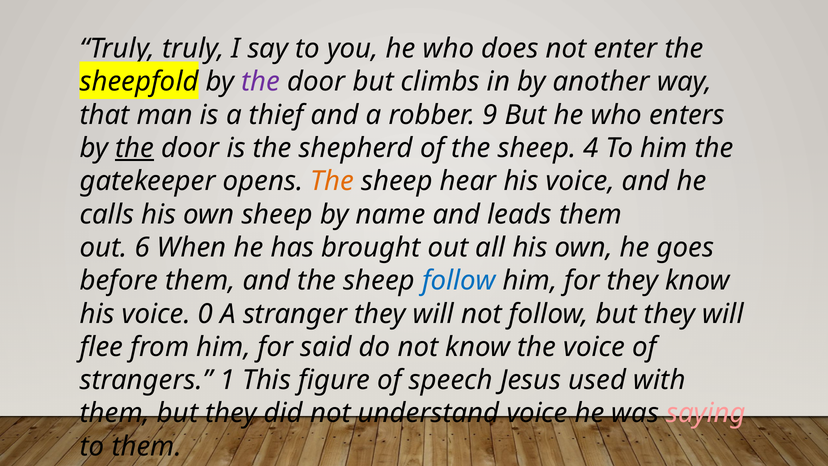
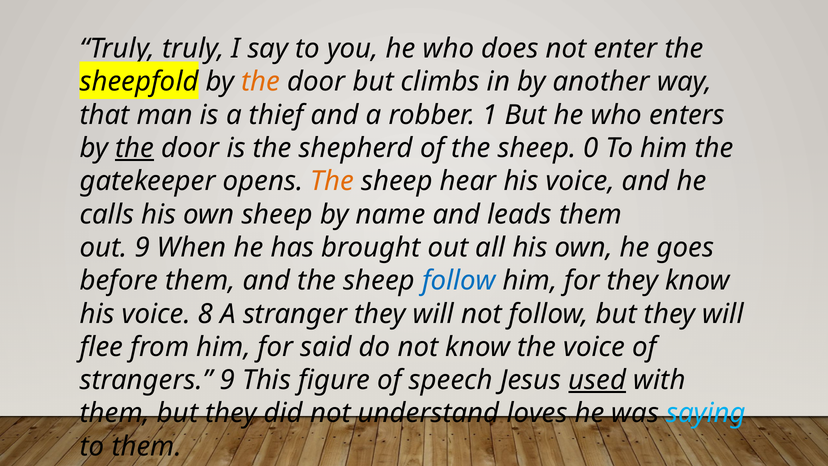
the colour: purple -> orange (261, 82)
9: 9 -> 1 (490, 115)
4: 4 -> 0 (591, 148)
out 6: 6 -> 9 (142, 247)
0: 0 -> 8 (206, 314)
strangers 1: 1 -> 9 (227, 380)
used underline: none -> present (597, 380)
understand voice: voice -> loves (537, 413)
saying colour: pink -> light blue (706, 413)
